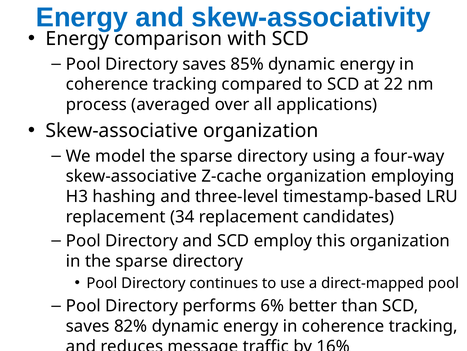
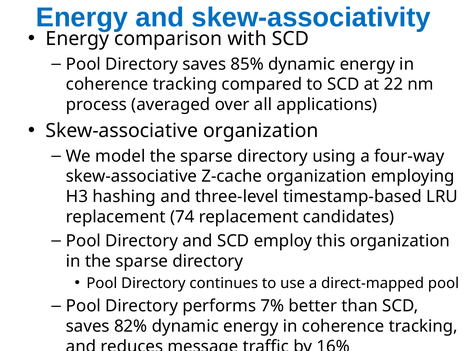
34: 34 -> 74 (182, 216)
6%: 6% -> 7% (272, 305)
